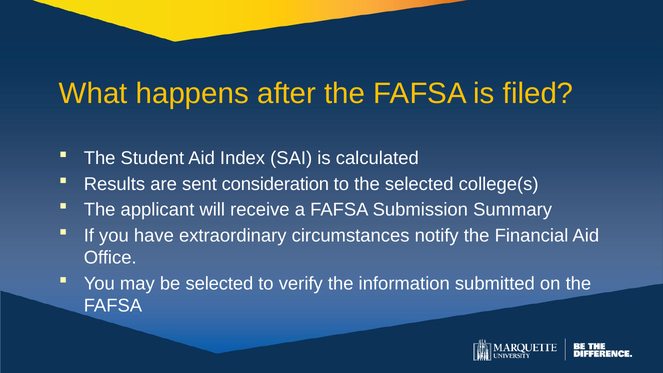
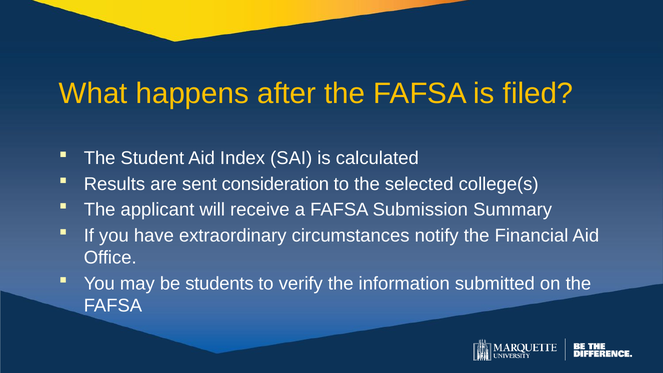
be selected: selected -> students (219, 283)
